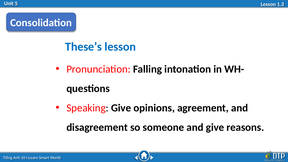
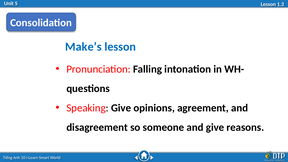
These’s: These’s -> Make’s (83, 47)
